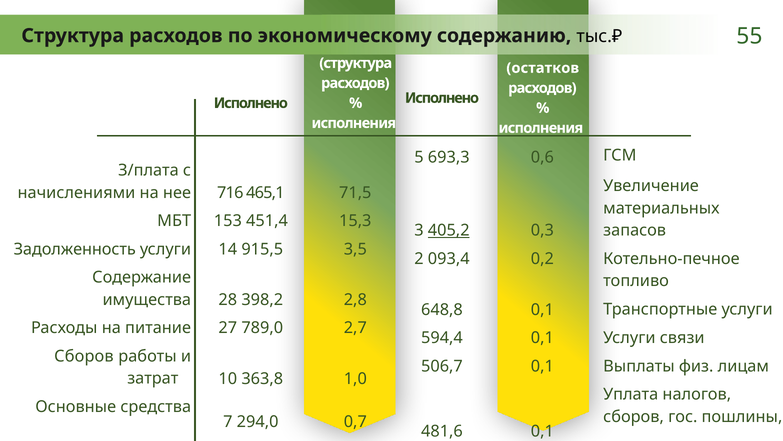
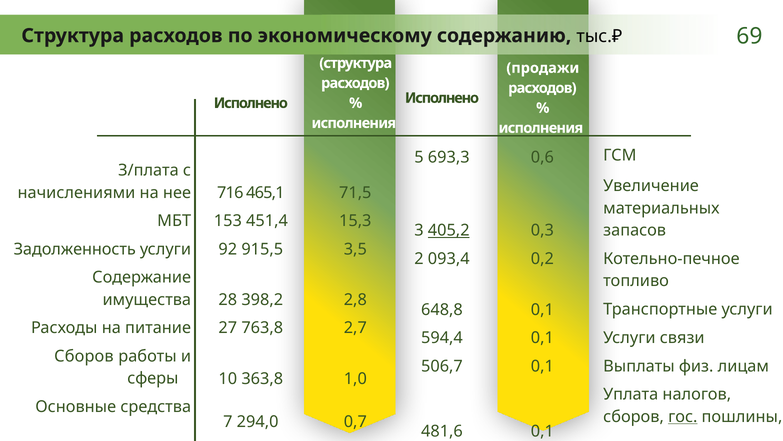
55: 55 -> 69 (749, 36)
остатков: остатков -> продажи (543, 68)
14: 14 -> 92 (228, 249)
789,0: 789,0 -> 763,8 (262, 328)
затрат: затрат -> сферы (153, 378)
гос underline: none -> present (683, 416)
